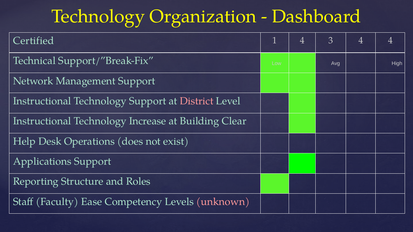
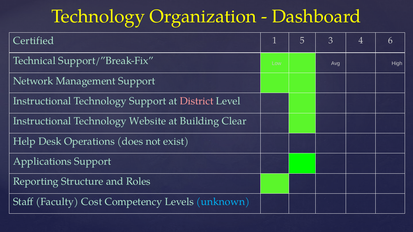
1 4: 4 -> 5 (302, 40)
4 4: 4 -> 6 (390, 40)
Increase: Increase -> Website (148, 121)
Ease: Ease -> Cost (92, 202)
unknown colour: pink -> light blue (223, 202)
